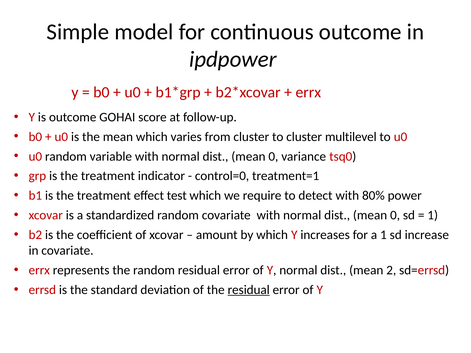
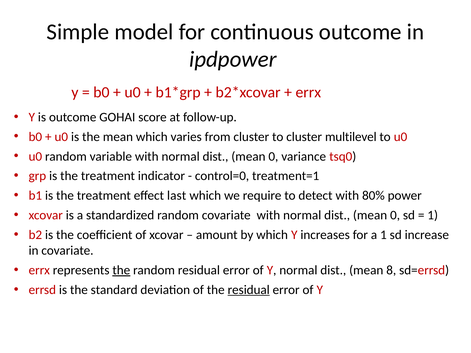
test: test -> last (177, 196)
the underline: none -> present (121, 270)
2: 2 -> 8 (391, 270)
